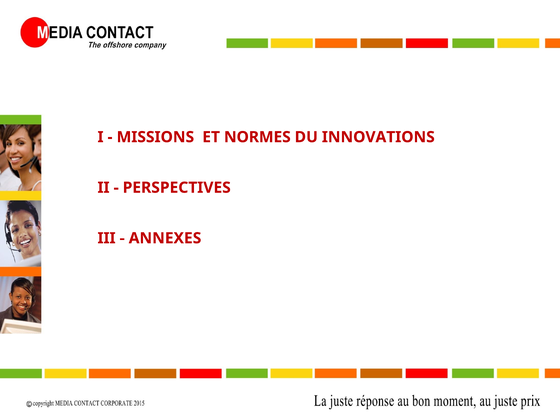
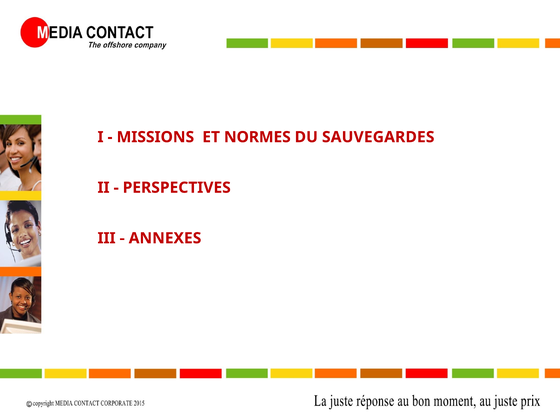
INNOVATIONS: INNOVATIONS -> SAUVEGARDES (378, 137)
